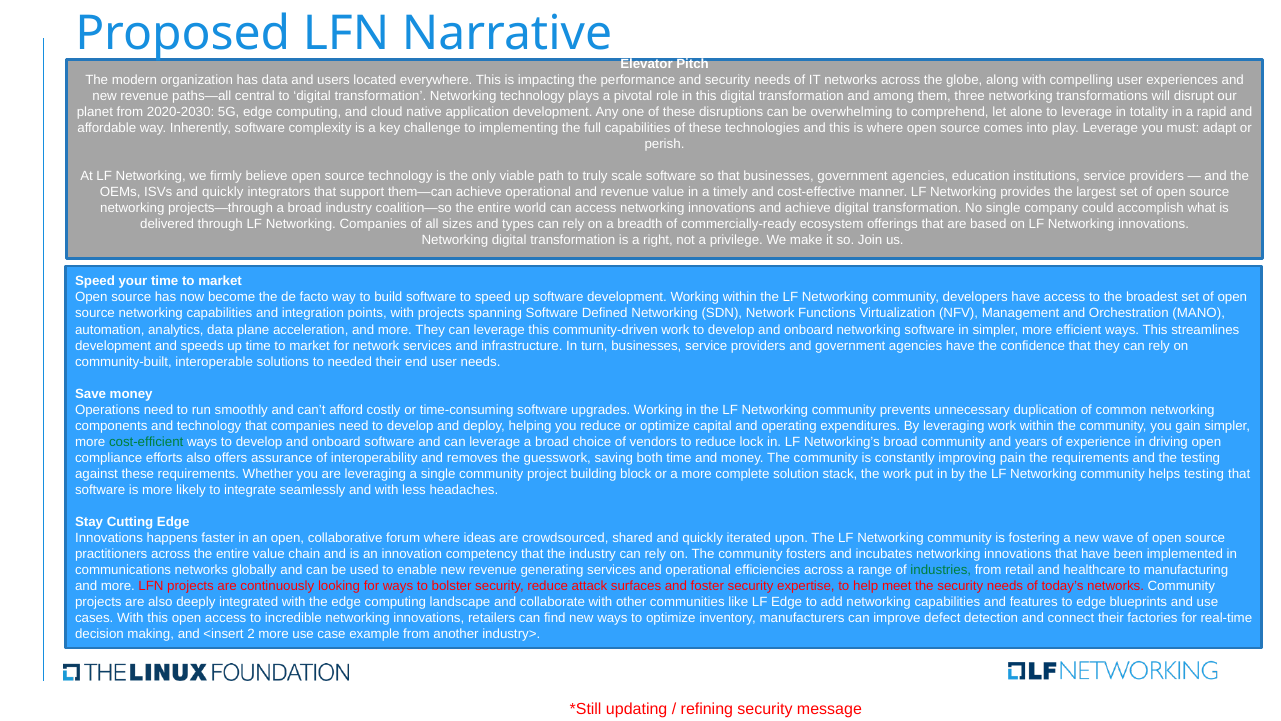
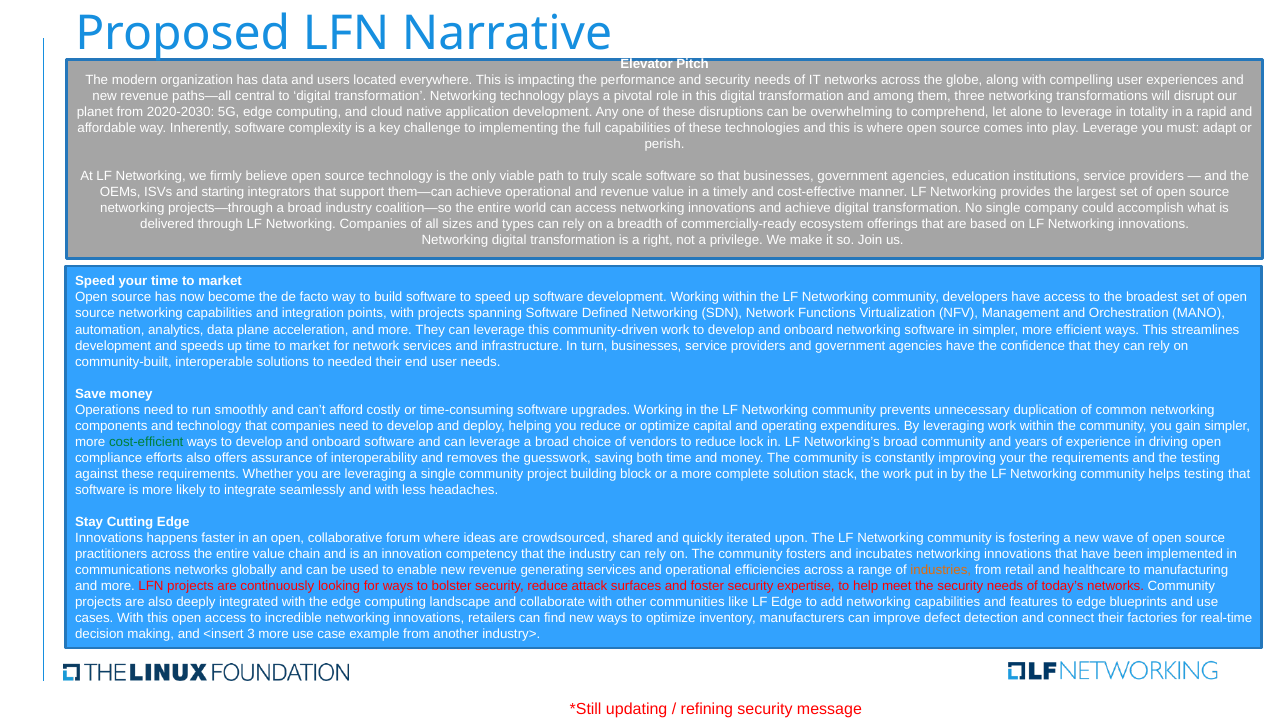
ISVs and quickly: quickly -> starting (223, 192)
improving pain: pain -> your (1013, 458)
industries colour: green -> orange (941, 570)
2: 2 -> 3 (251, 634)
